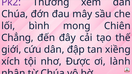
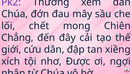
bình: bình -> chết (39, 26)
lành: lành -> ngợi (120, 62)
